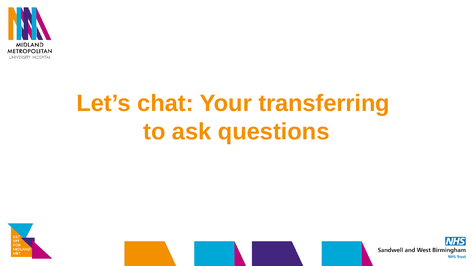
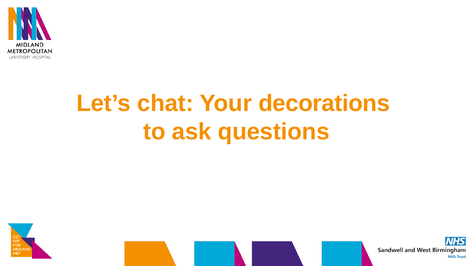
transferring: transferring -> decorations (324, 103)
